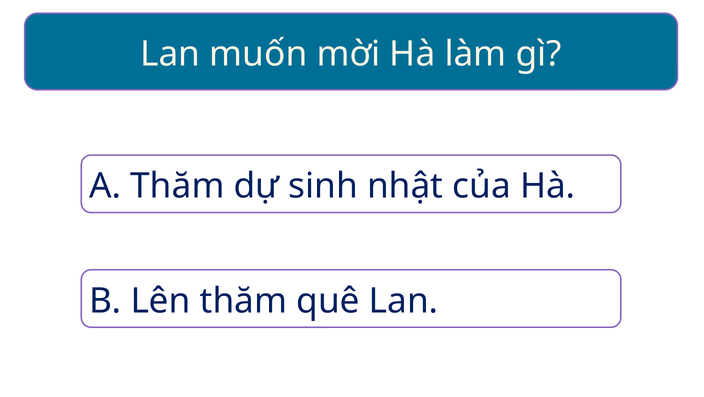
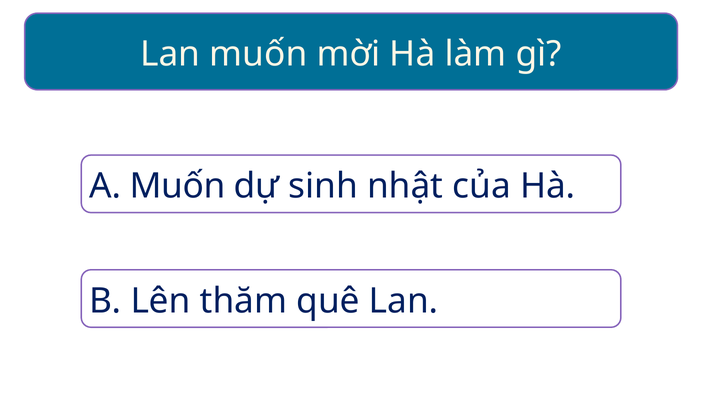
A Thăm: Thăm -> Muốn (178, 186)
